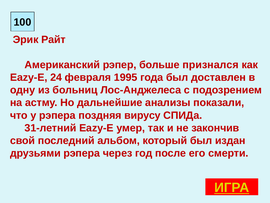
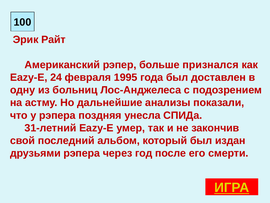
вирусу: вирусу -> унесла (142, 115)
